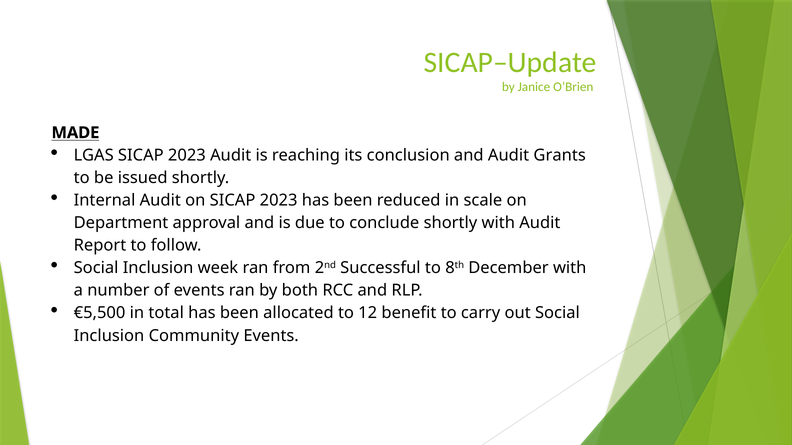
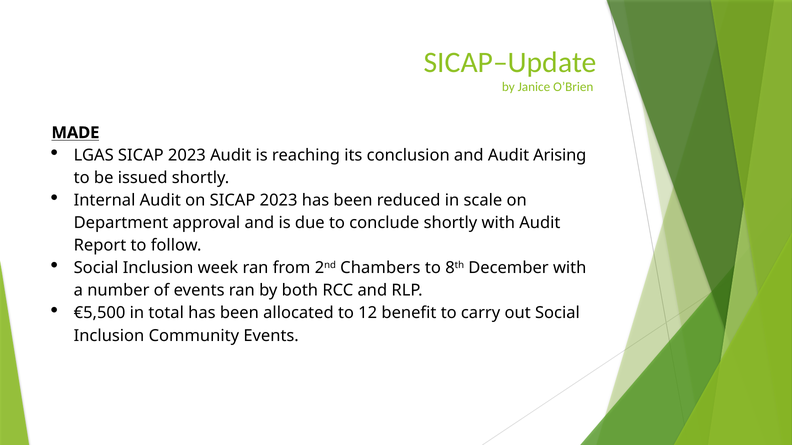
Grants: Grants -> Arising (560, 155)
Successful: Successful -> Chambers (380, 268)
